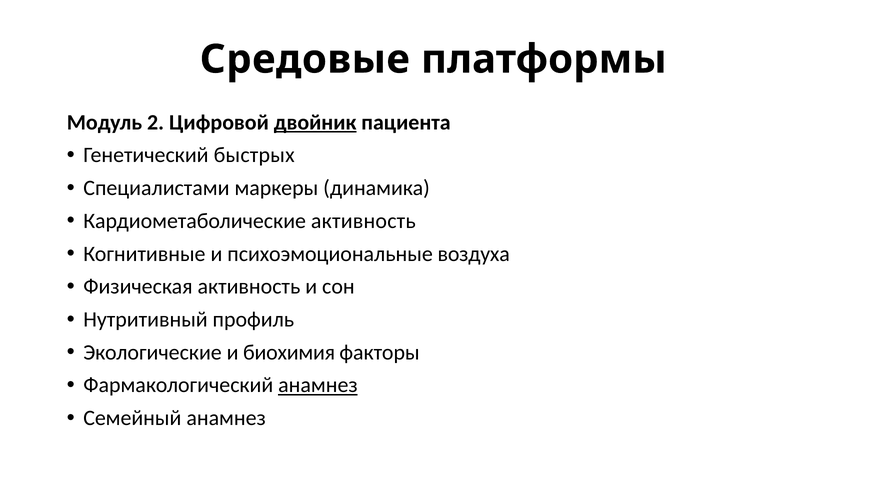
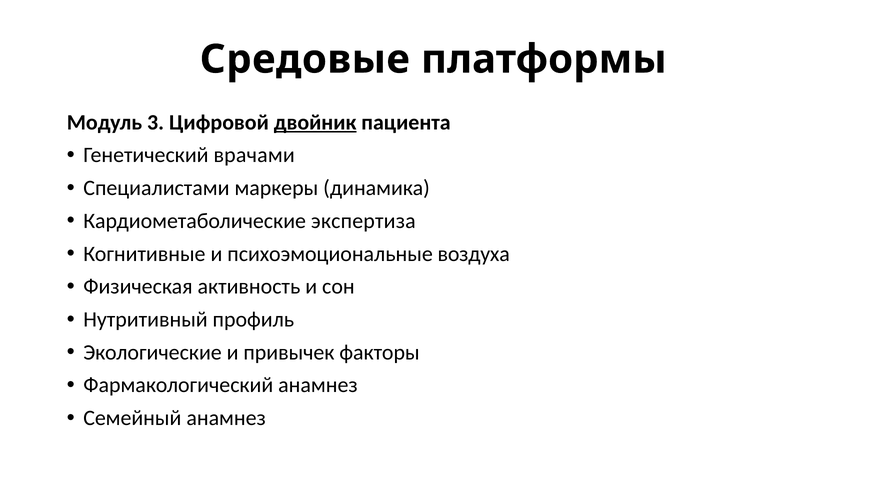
2: 2 -> 3 (156, 122)
быстрых: быстрых -> врачами (254, 155)
Кардиометаболические активность: активность -> экспертиза (363, 221)
биохимия: биохимия -> привычек (289, 352)
анамнез underline: present -> none (318, 385)
